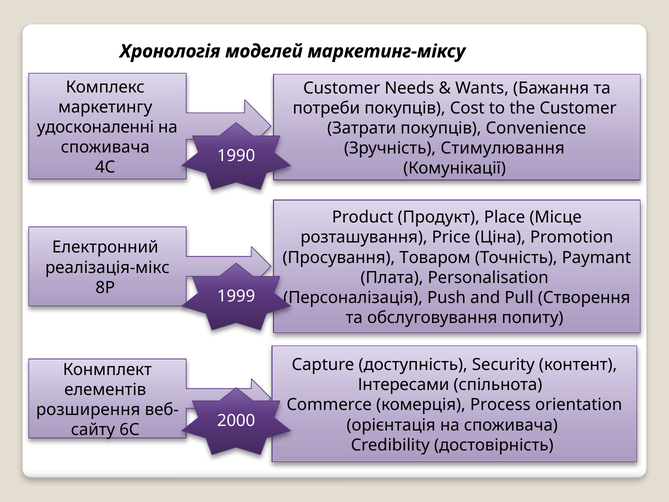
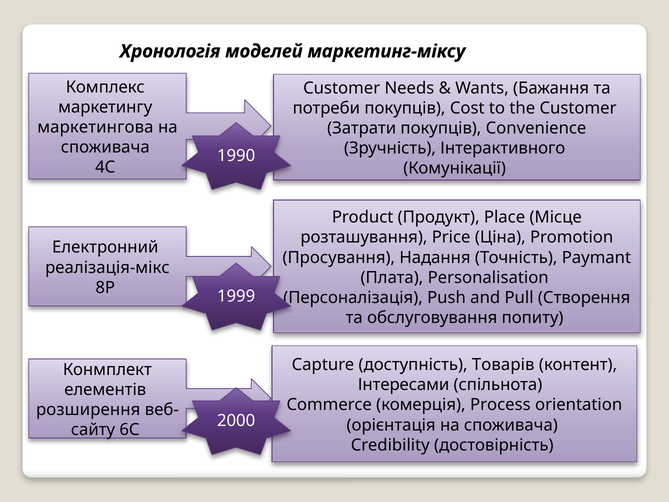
удосконаленні: удосконаленні -> маркетингова (95, 127)
Стимулювання: Стимулювання -> Інтерактивного (503, 148)
Товаром: Товаром -> Надання (435, 257)
Security: Security -> Товарів (503, 365)
